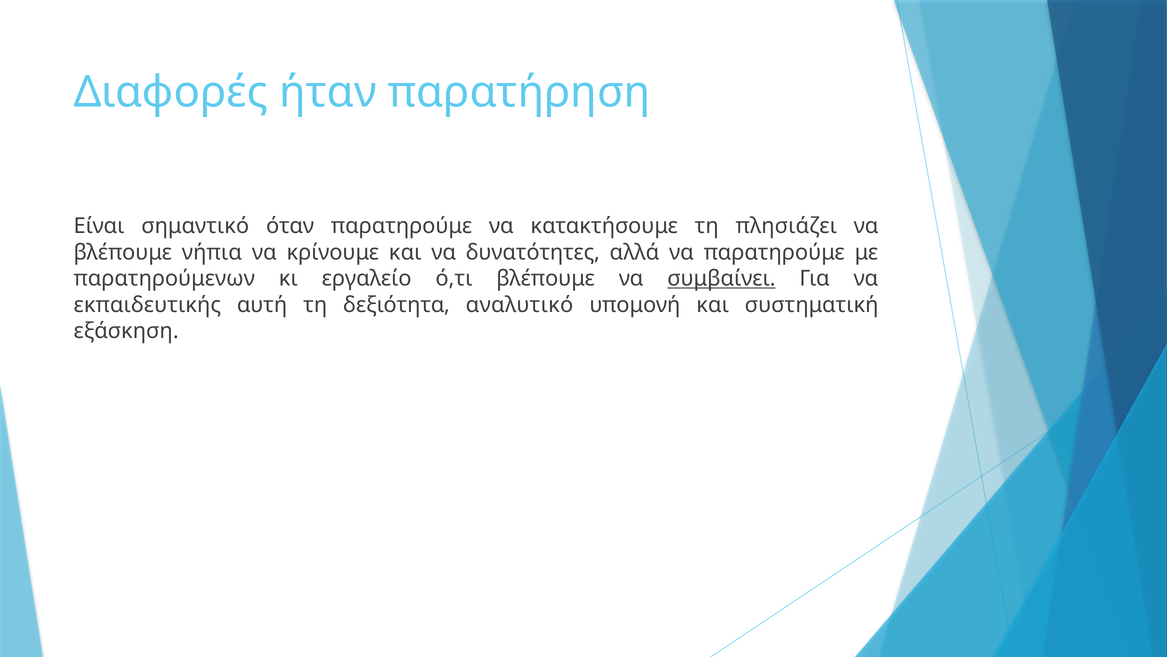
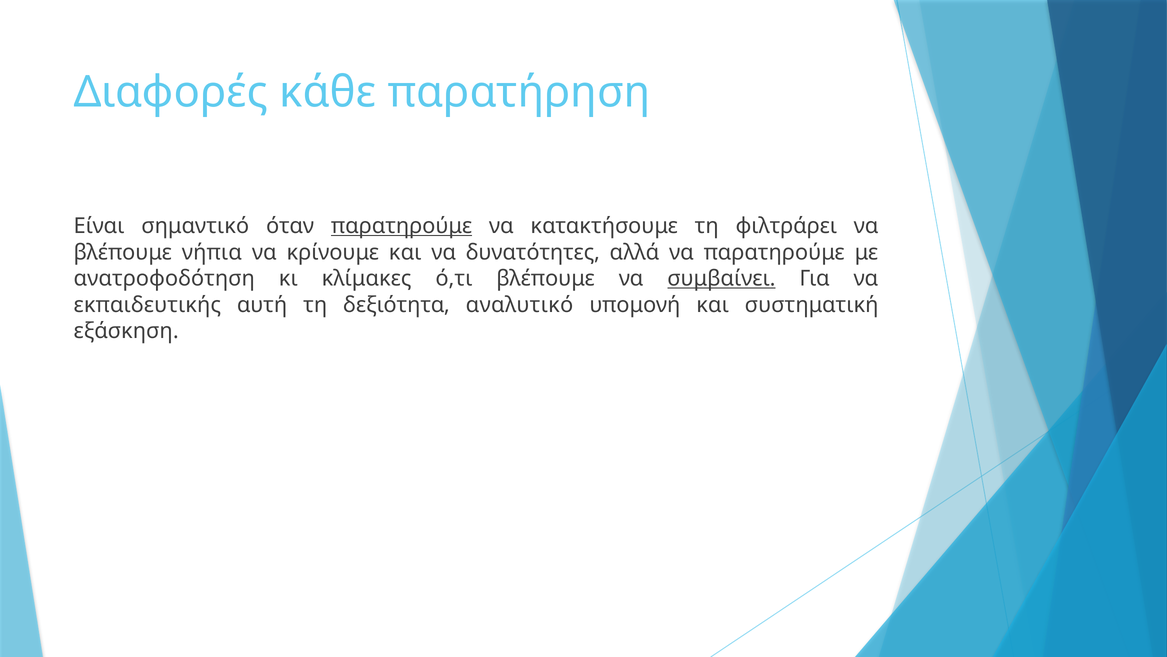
ήταν: ήταν -> κάθε (328, 92)
παρατηρούμε underline: none -> present (402, 226)
πλησιάζει: πλησιάζει -> φιλτράρει (786, 226)
παρατηρούμενων: παρατηρούμενων -> ανατροφοδότηση (164, 278)
εργαλείο: εργαλείο -> κλίμακες (367, 278)
